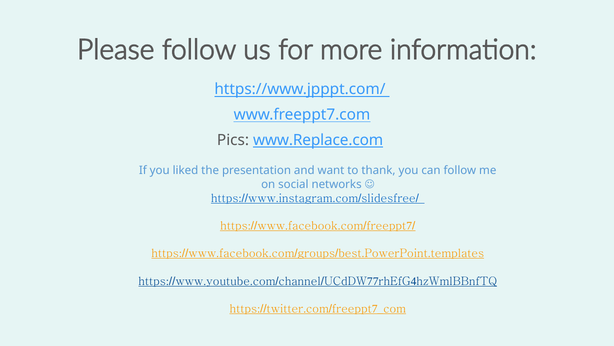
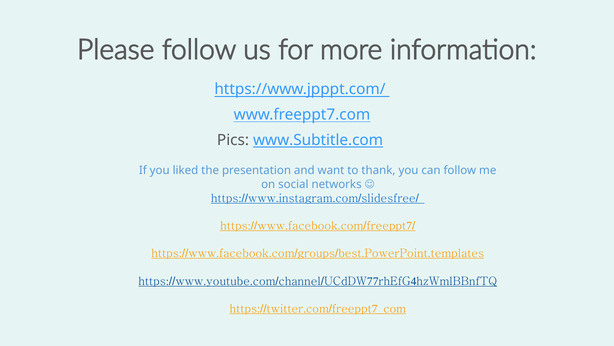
www.Replace.com: www.Replace.com -> www.Subtitle.com (318, 140)
